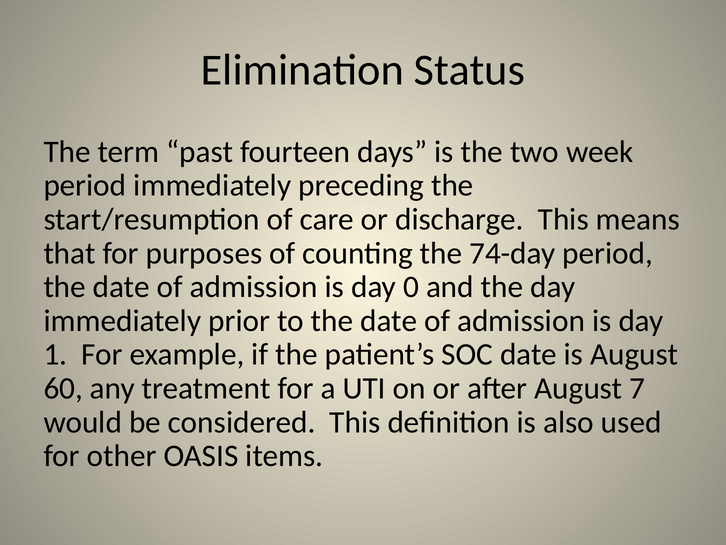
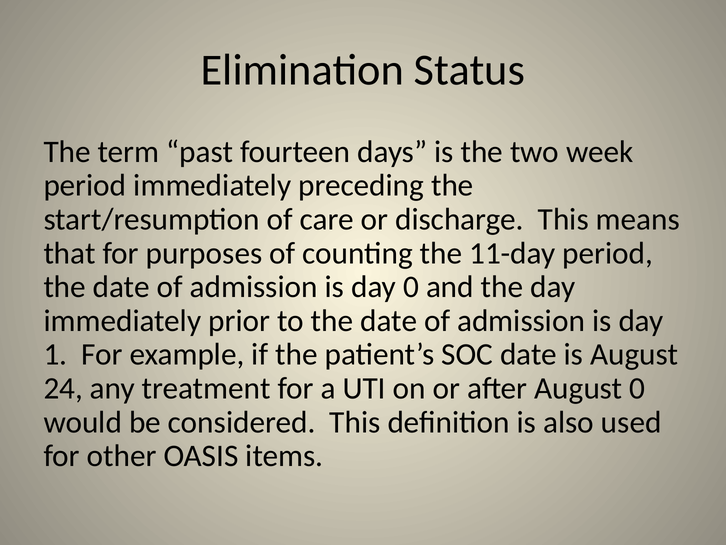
74-day: 74-day -> 11-day (512, 253)
60: 60 -> 24 (63, 388)
August 7: 7 -> 0 (637, 388)
